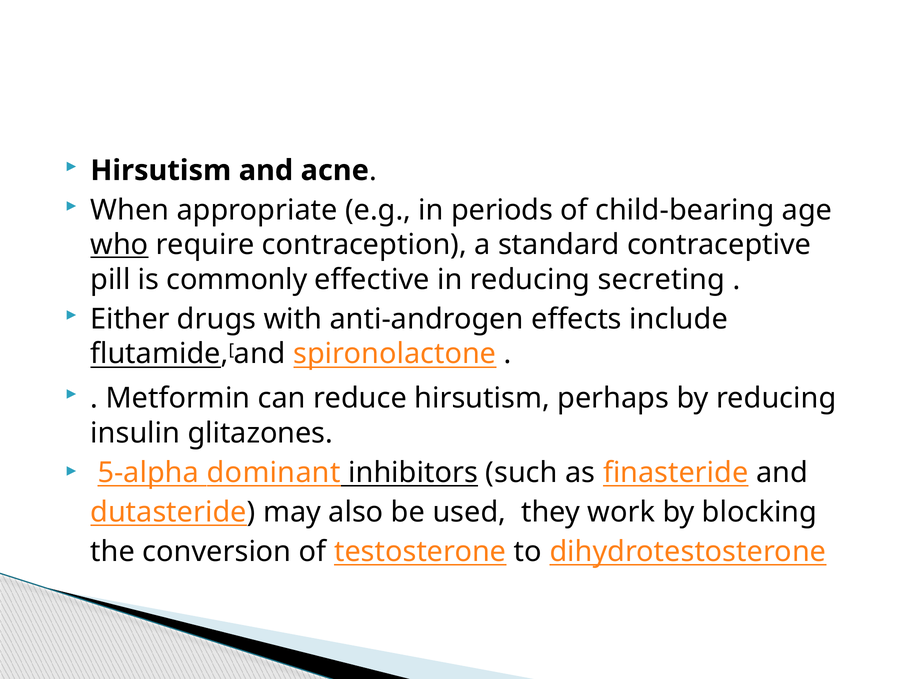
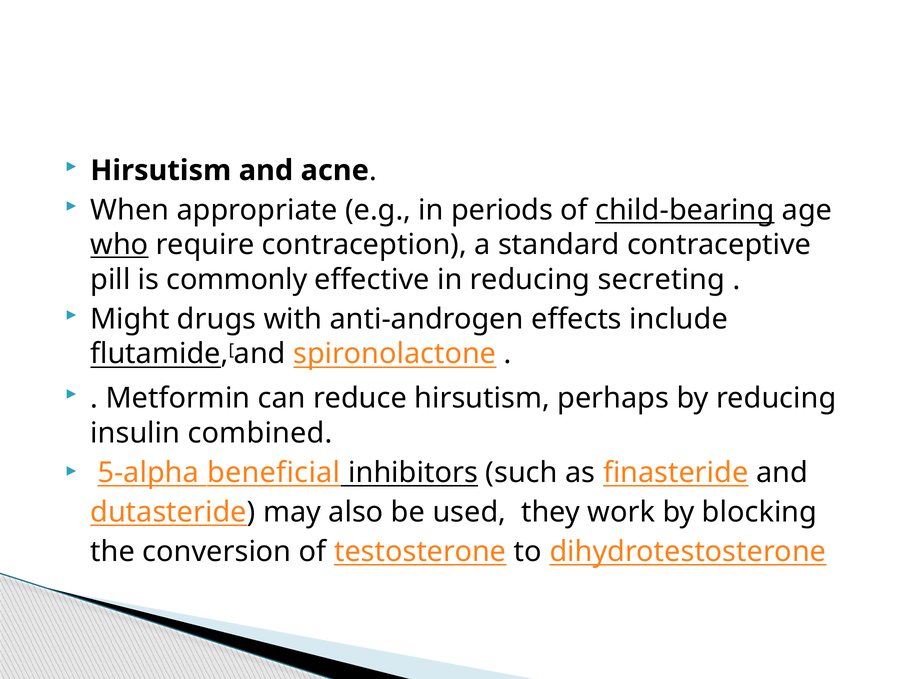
child-bearing underline: none -> present (685, 210)
Either: Either -> Might (130, 319)
glitazones: glitazones -> combined (260, 433)
dominant: dominant -> beneficial (274, 473)
